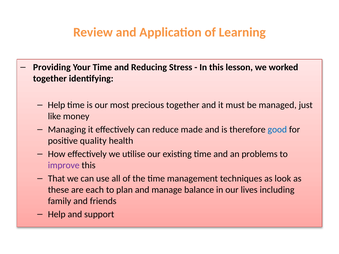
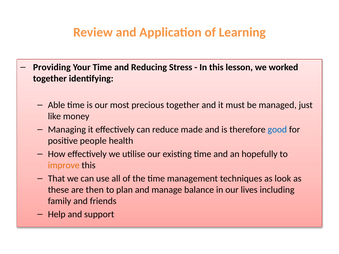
Help: Help -> Able (56, 105)
quality: quality -> people (93, 141)
problems: problems -> hopefully (260, 154)
improve colour: purple -> orange (64, 165)
each: each -> then (95, 190)
